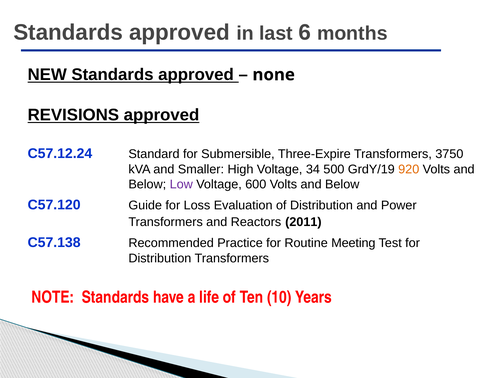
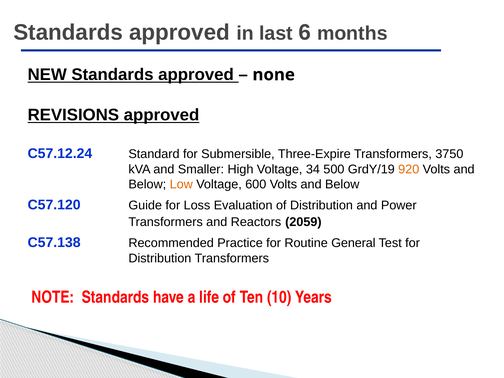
Low colour: purple -> orange (181, 184)
2011: 2011 -> 2059 (303, 222)
Meeting: Meeting -> General (353, 243)
